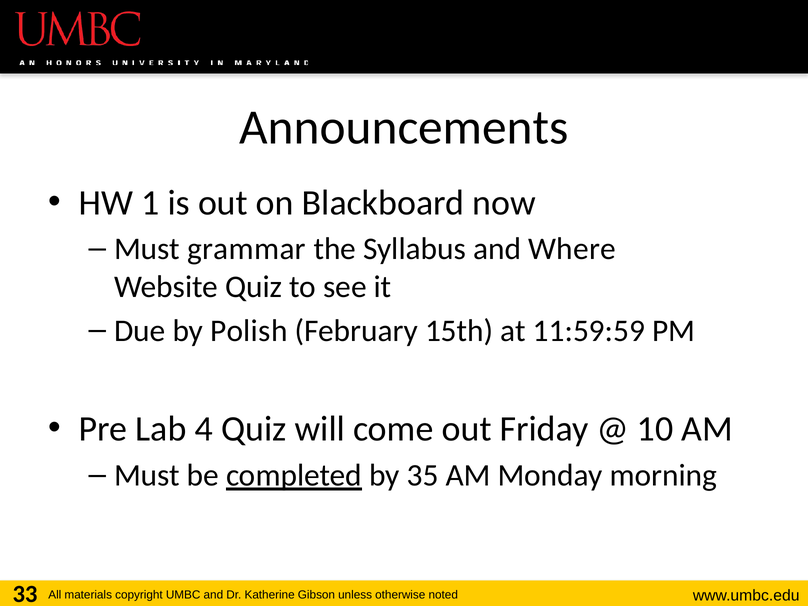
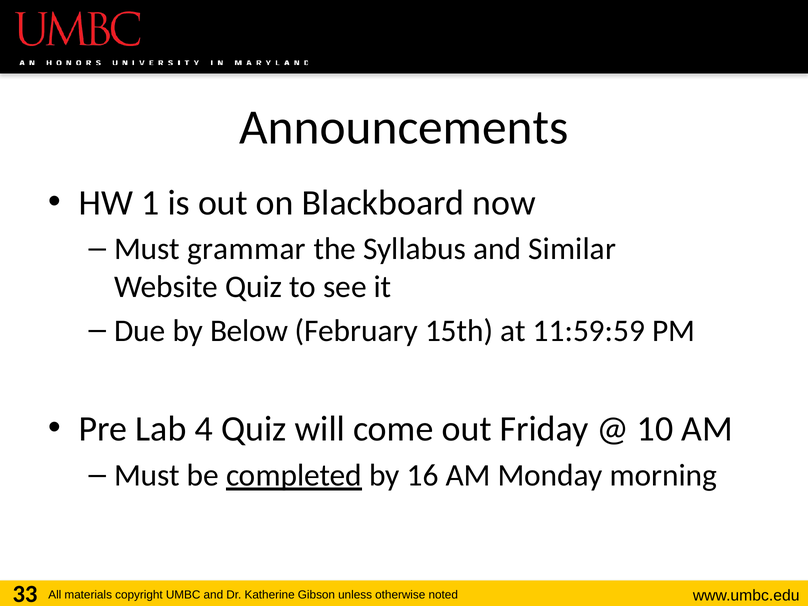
Where: Where -> Similar (572, 249)
Polish: Polish -> Below (249, 331)
35: 35 -> 16 (423, 475)
